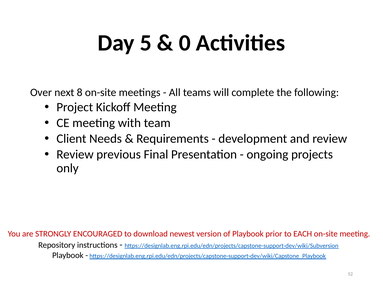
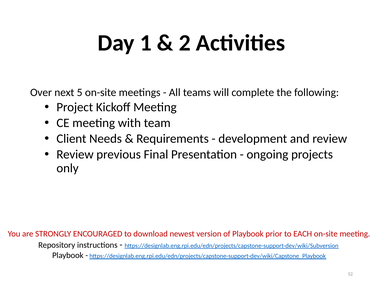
5: 5 -> 1 (146, 43)
0: 0 -> 2 (185, 43)
8: 8 -> 5 (80, 93)
